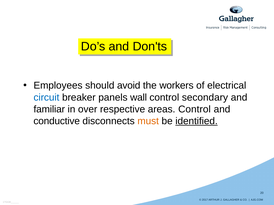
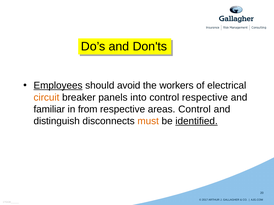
Employees underline: none -> present (58, 86)
circuit colour: blue -> orange (46, 98)
wall: wall -> into (138, 98)
control secondary: secondary -> respective (205, 98)
over: over -> from (88, 109)
conductive: conductive -> distinguish (57, 121)
